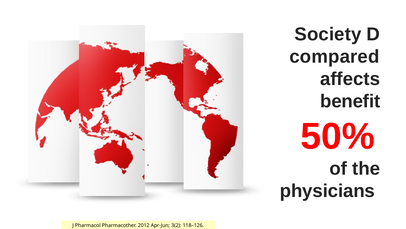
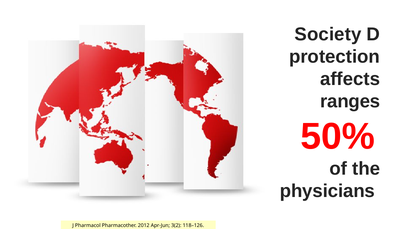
compared: compared -> protection (335, 57)
benefit: benefit -> ranges (350, 101)
